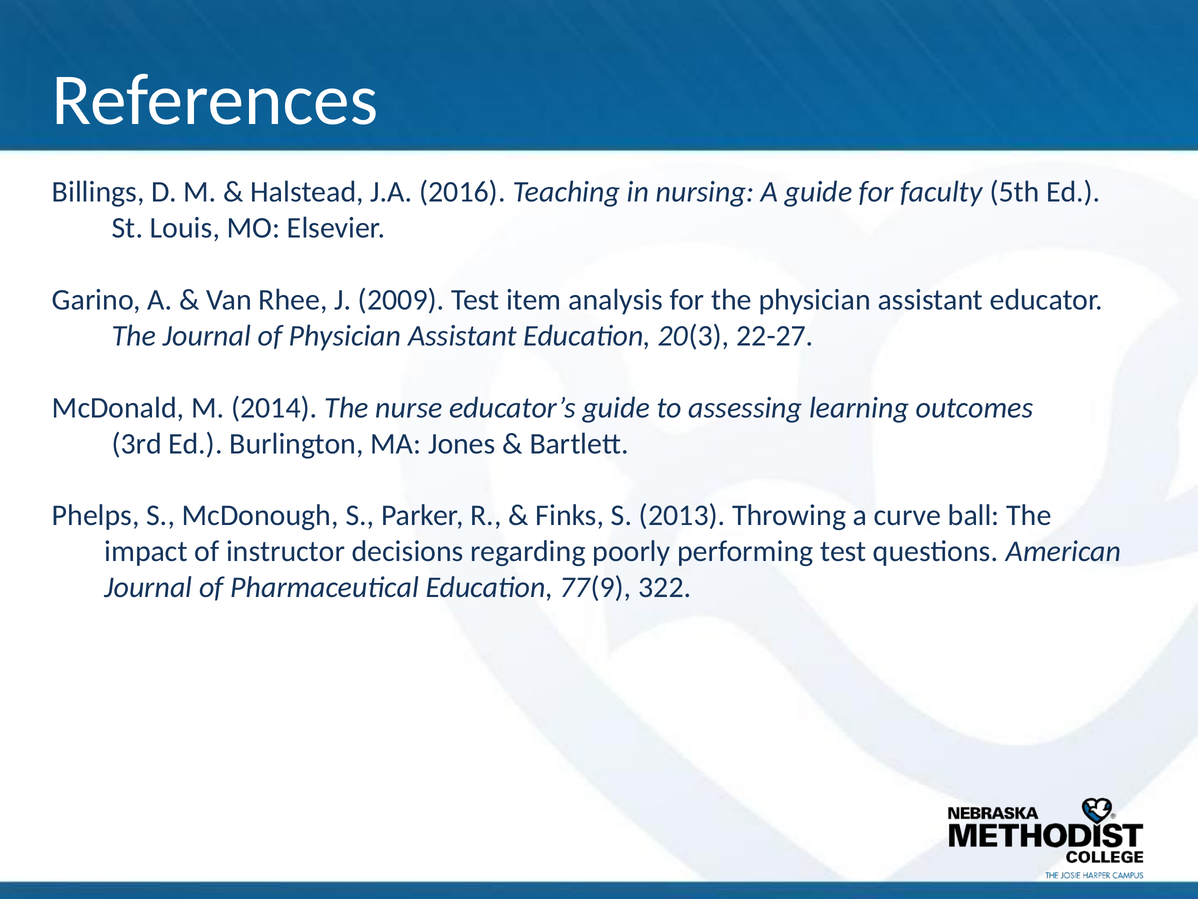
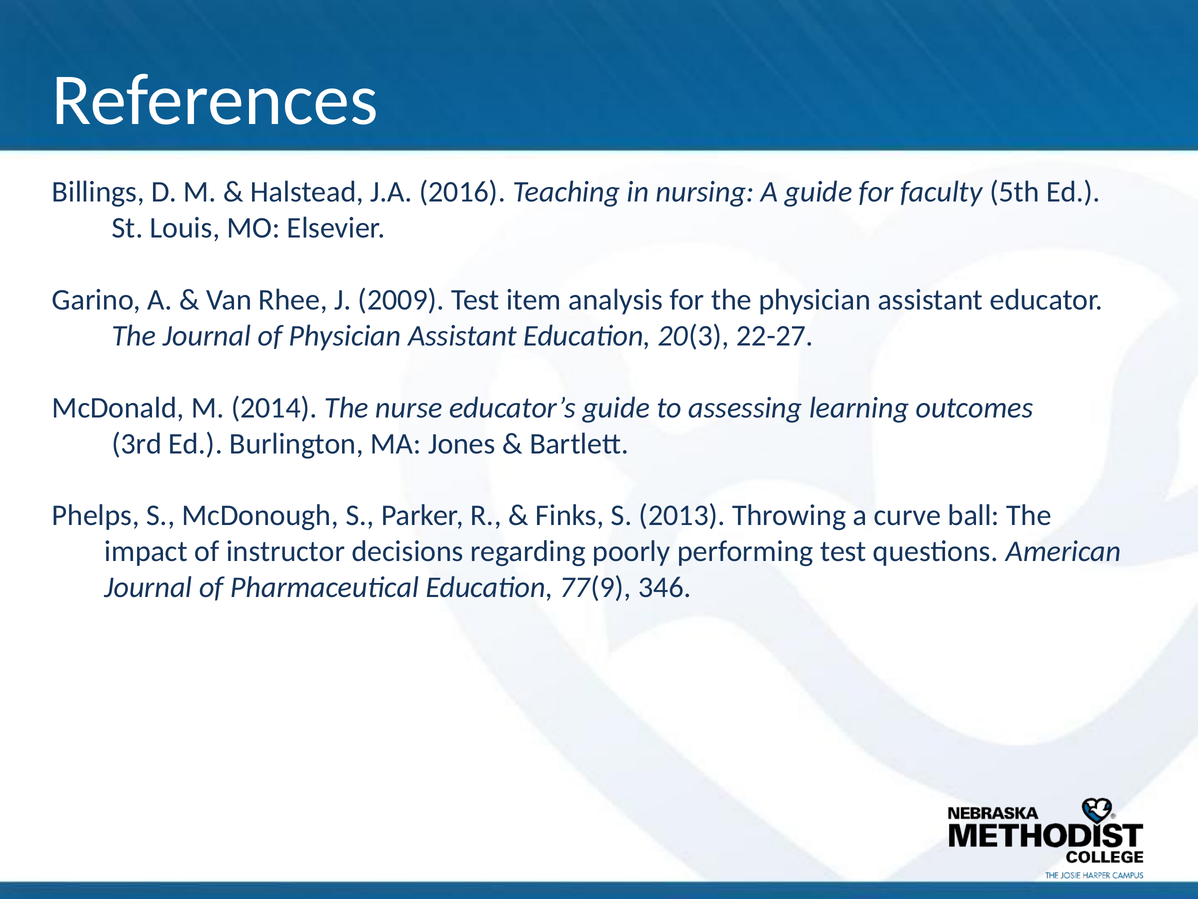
322: 322 -> 346 (665, 587)
